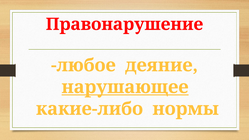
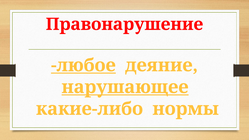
любое underline: none -> present (83, 65)
